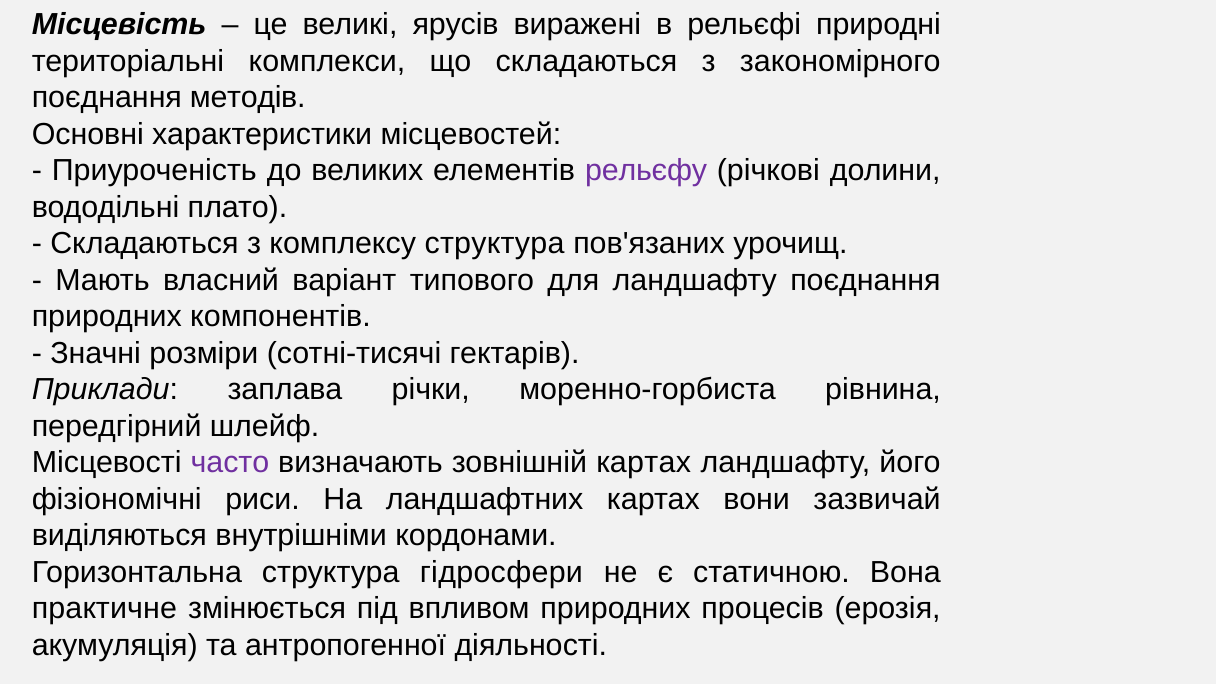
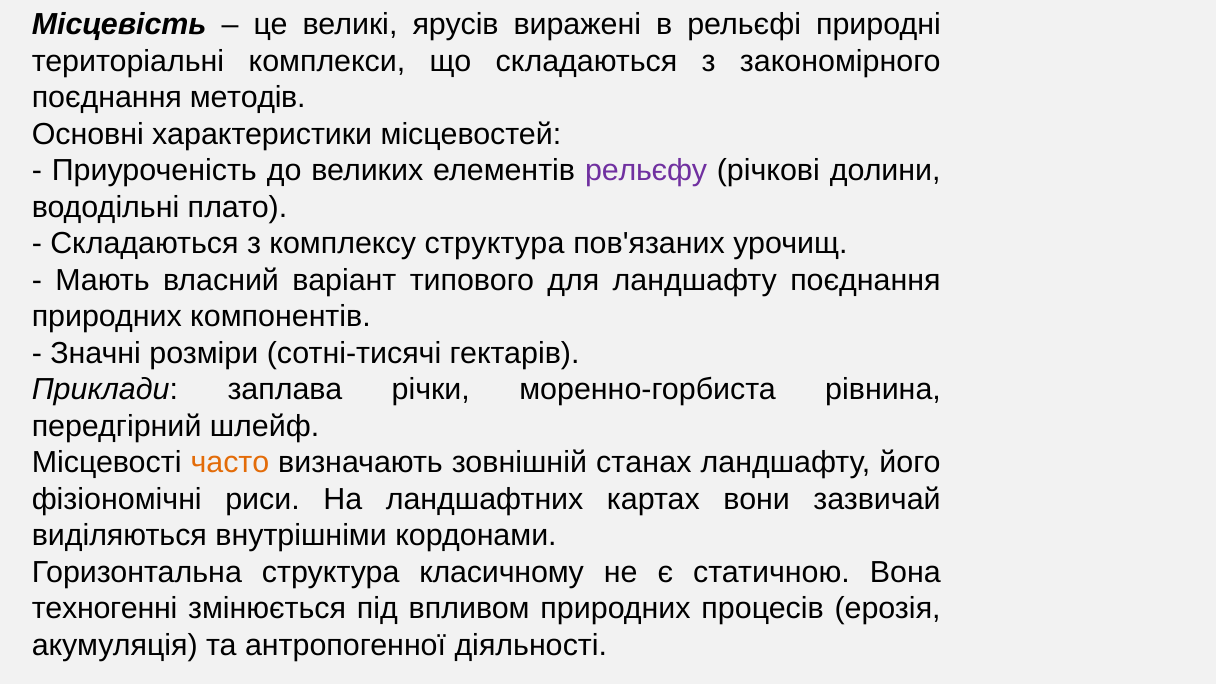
часто colour: purple -> orange (230, 463)
зовнішній картах: картах -> станах (644, 463)
гідросфери: гідросфери -> класичному (502, 572)
практичне: практичне -> техногенні (105, 609)
